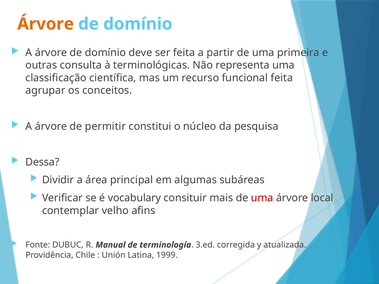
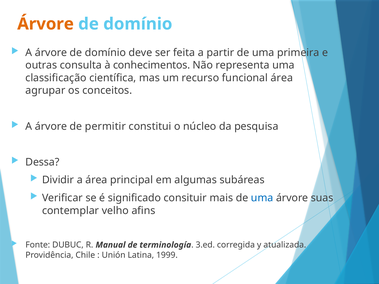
terminológicas: terminológicas -> conhecimentos (152, 65)
funcional feita: feita -> área (282, 78)
vocabulary: vocabulary -> significado (134, 198)
uma colour: red -> blue (262, 198)
local: local -> suas (322, 198)
